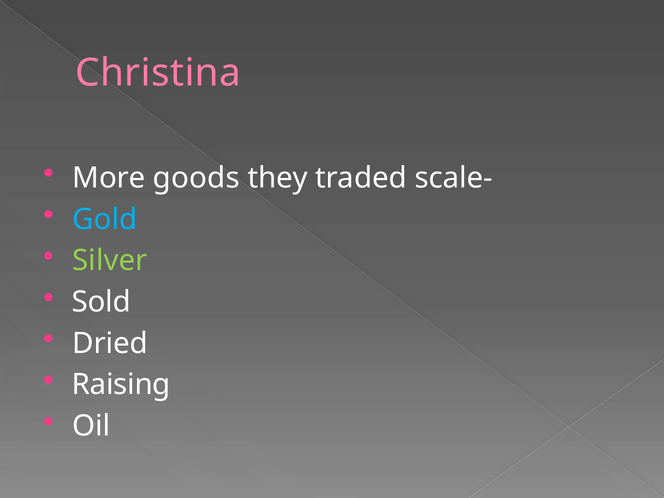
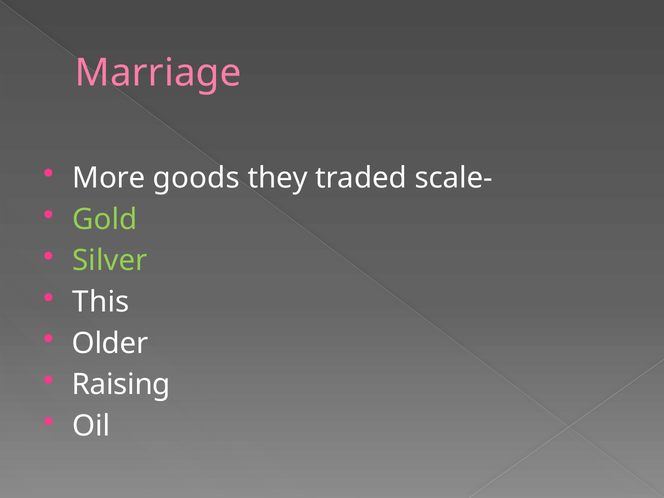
Christina: Christina -> Marriage (158, 73)
Gold colour: light blue -> light green (105, 219)
Sold: Sold -> This (101, 302)
Dried: Dried -> Older (110, 343)
